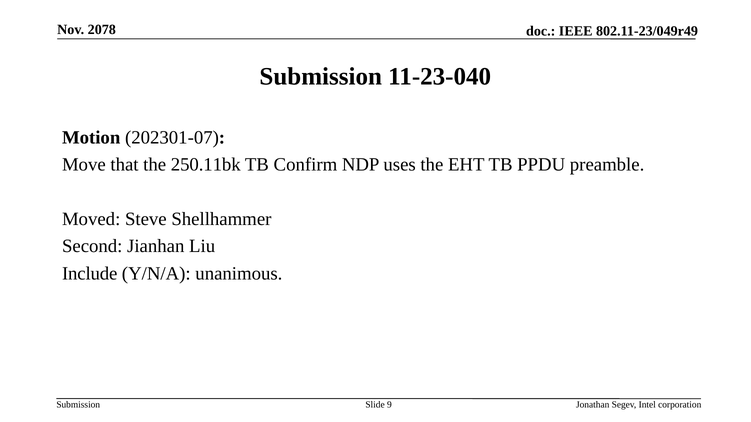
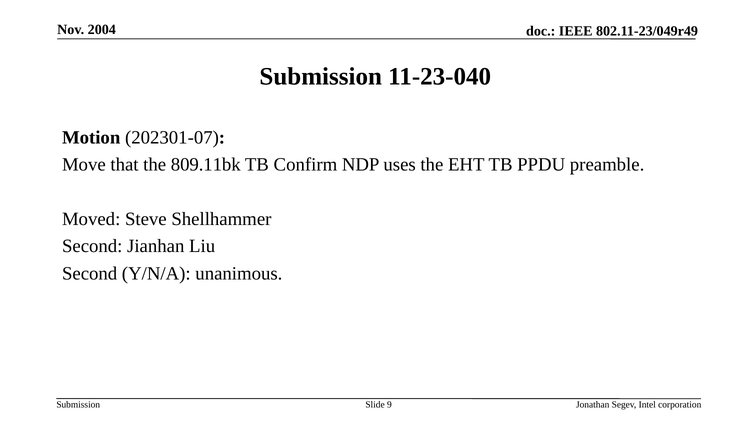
2078: 2078 -> 2004 (102, 30)
250.11bk: 250.11bk -> 809.11bk (206, 165)
Include: Include -> Second (90, 274)
